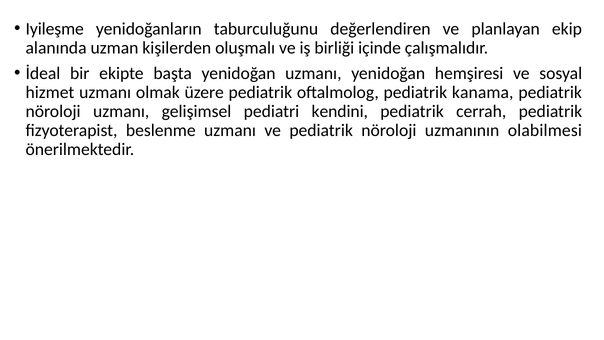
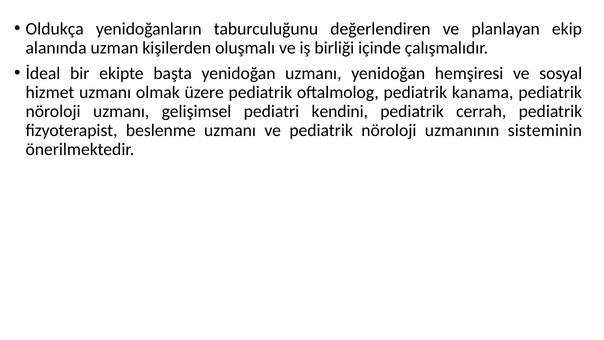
Iyileşme: Iyileşme -> Oldukça (55, 29)
olabilmesi: olabilmesi -> sisteminin (545, 130)
